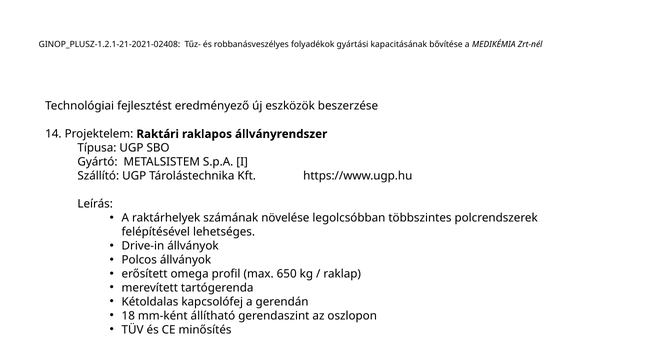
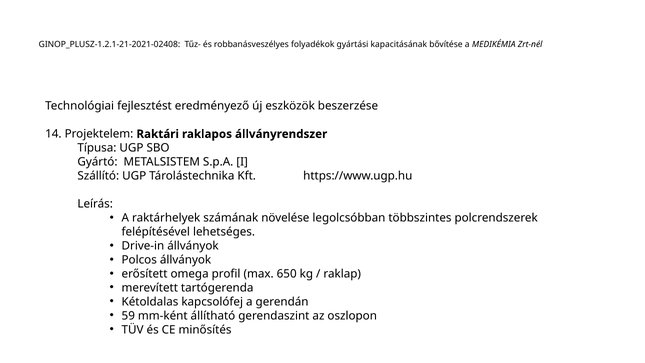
18: 18 -> 59 (128, 316)
